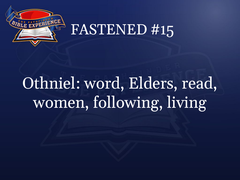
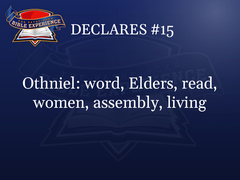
FASTENED: FASTENED -> DECLARES (109, 30)
following: following -> assembly (128, 103)
